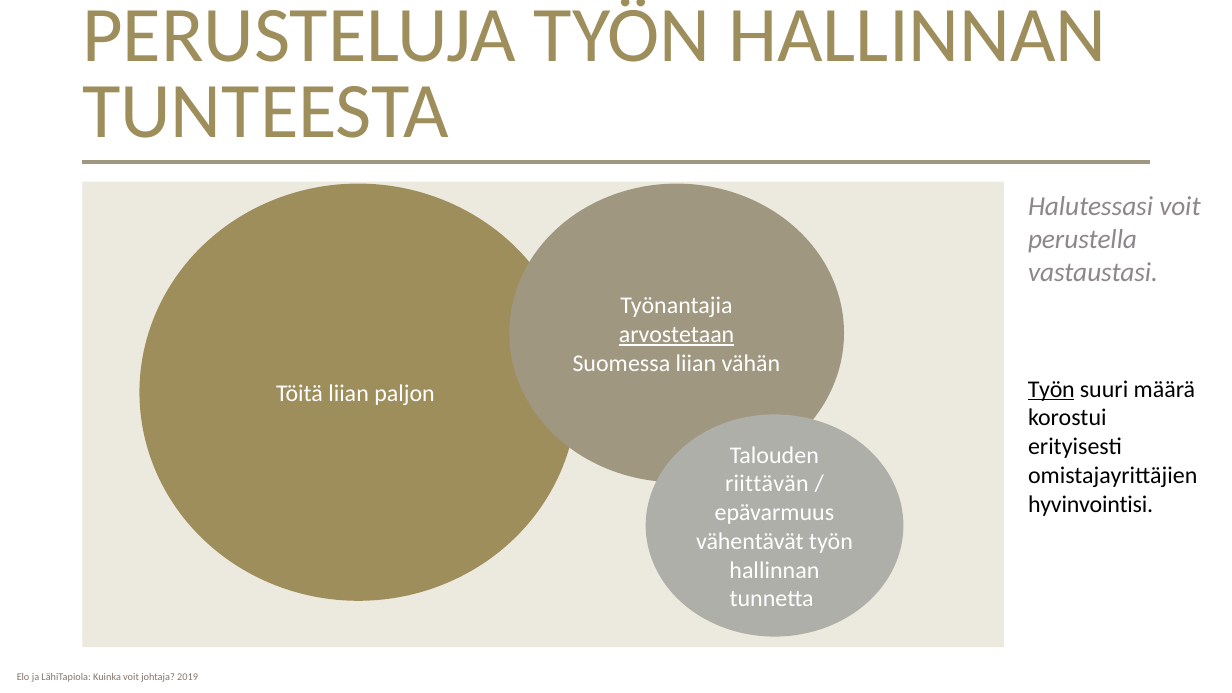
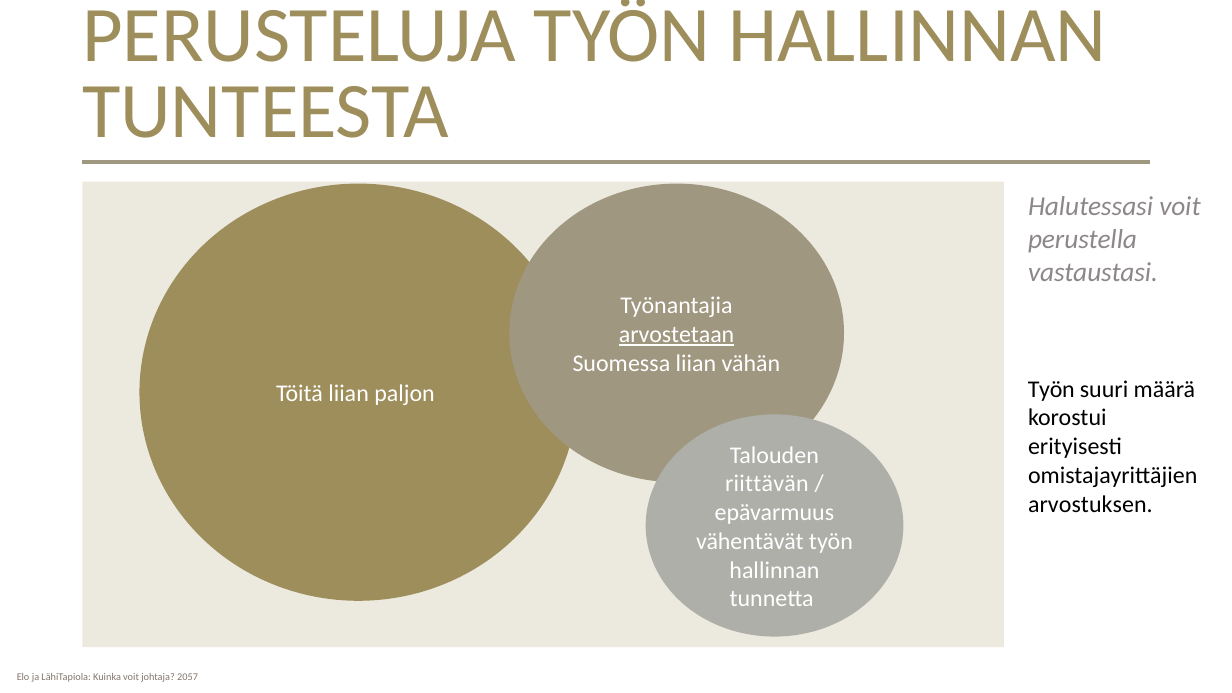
Työn underline: present -> none (1051, 389)
hyvinvointisi: hyvinvointisi -> arvostuksen (1090, 504)
2019: 2019 -> 2057 (188, 677)
